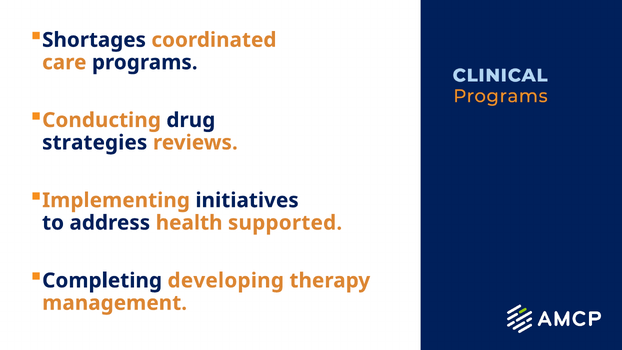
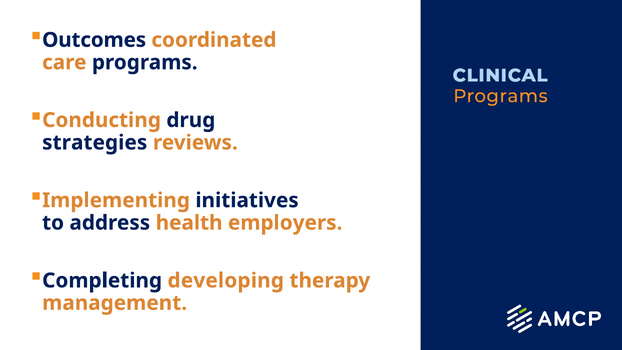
Shortages: Shortages -> Outcomes (94, 40)
supported: supported -> employers (285, 223)
